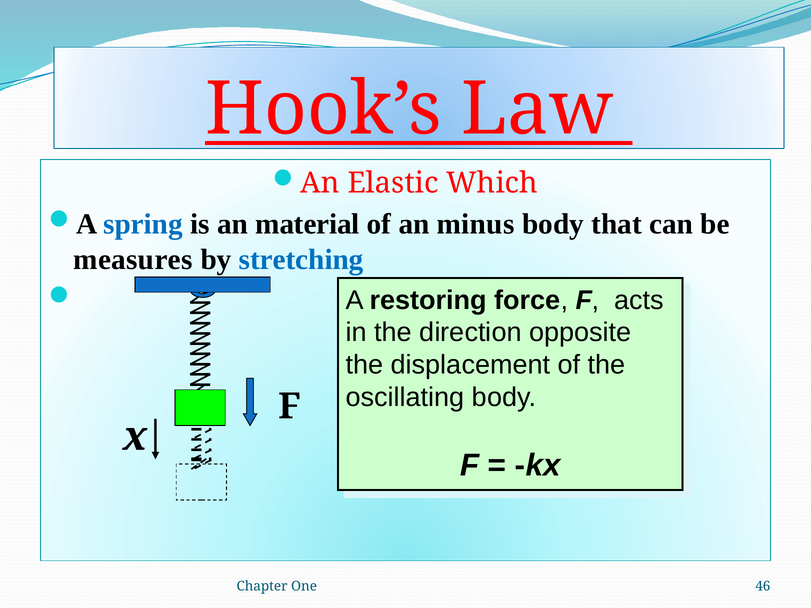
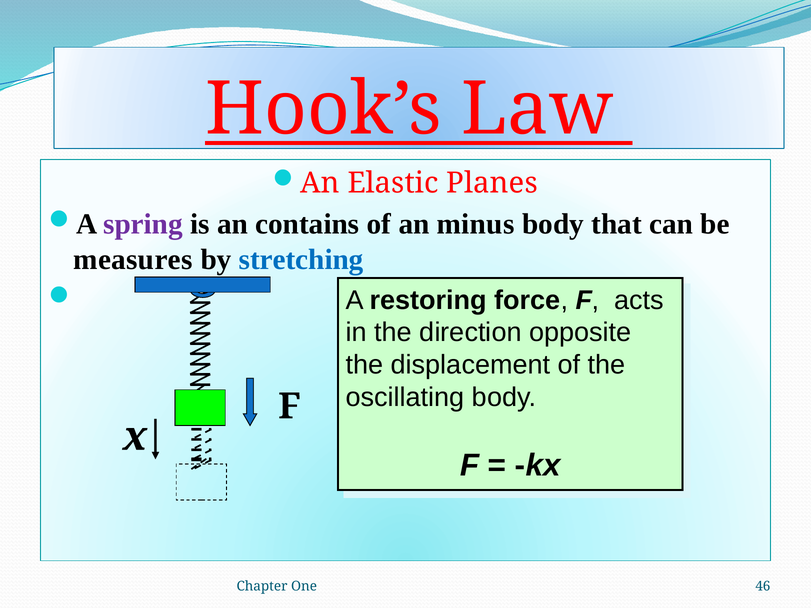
Which: Which -> Planes (492, 183)
spring colour: blue -> purple (143, 224)
material: material -> contains (307, 224)
